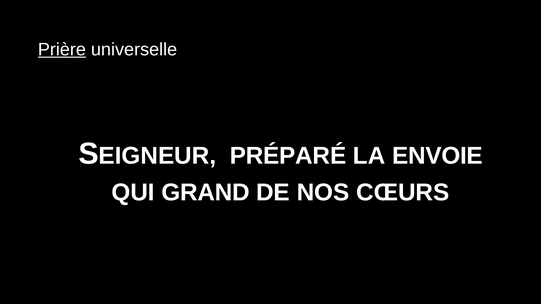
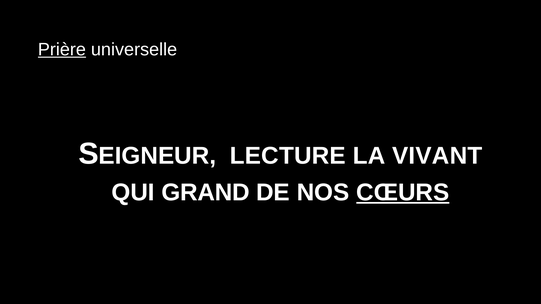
PRÉPARÉ: PRÉPARÉ -> LECTURE (288, 156)
ENVOIE: ENVOIE -> VIVANT (437, 156)
CŒURS underline: none -> present (403, 193)
